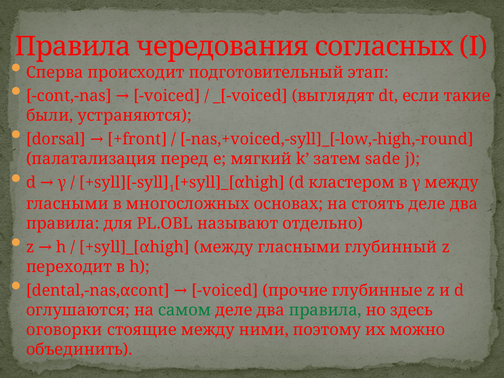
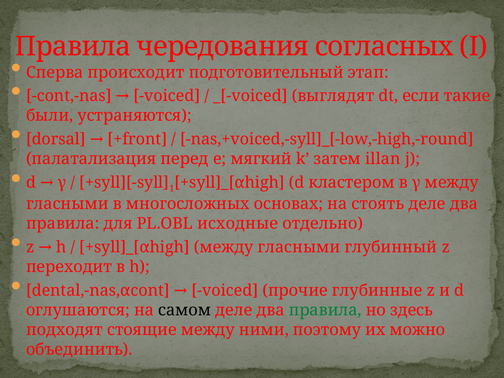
sade: sade -> illan (383, 159)
называют: называют -> исходные (238, 224)
самом colour: green -> black (185, 310)
оговорки: оговорки -> подходят (64, 330)
